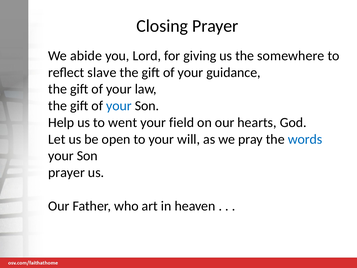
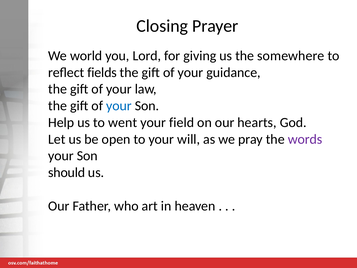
abide: abide -> world (86, 56)
slave: slave -> fields (102, 72)
words colour: blue -> purple (305, 139)
prayer: prayer -> should (67, 172)
